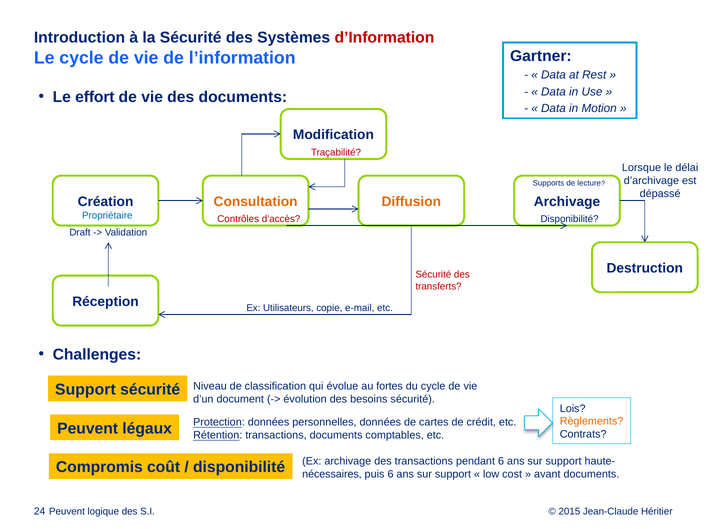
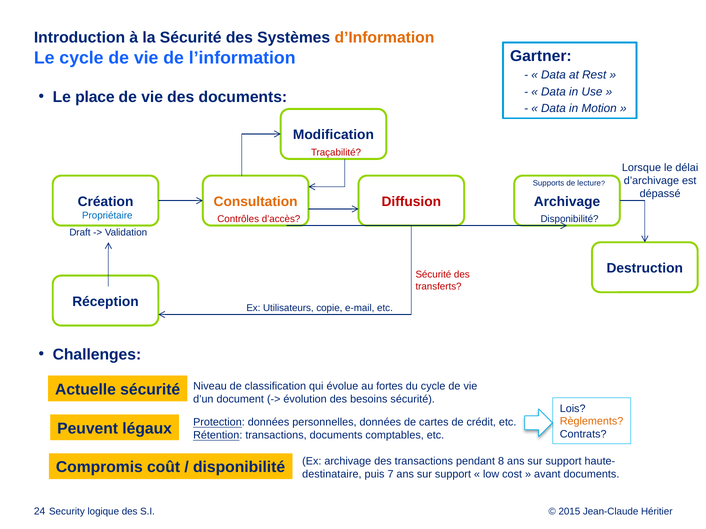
d’Information colour: red -> orange (384, 38)
effort: effort -> place (95, 97)
Diffusion colour: orange -> red (411, 202)
Support: Support -> Actuelle (86, 390)
pendant 6: 6 -> 8 (501, 462)
nécessaires: nécessaires -> destinataire (332, 475)
puis 6: 6 -> 7 (391, 475)
Peuvent: Peuvent -> Security (67, 512)
